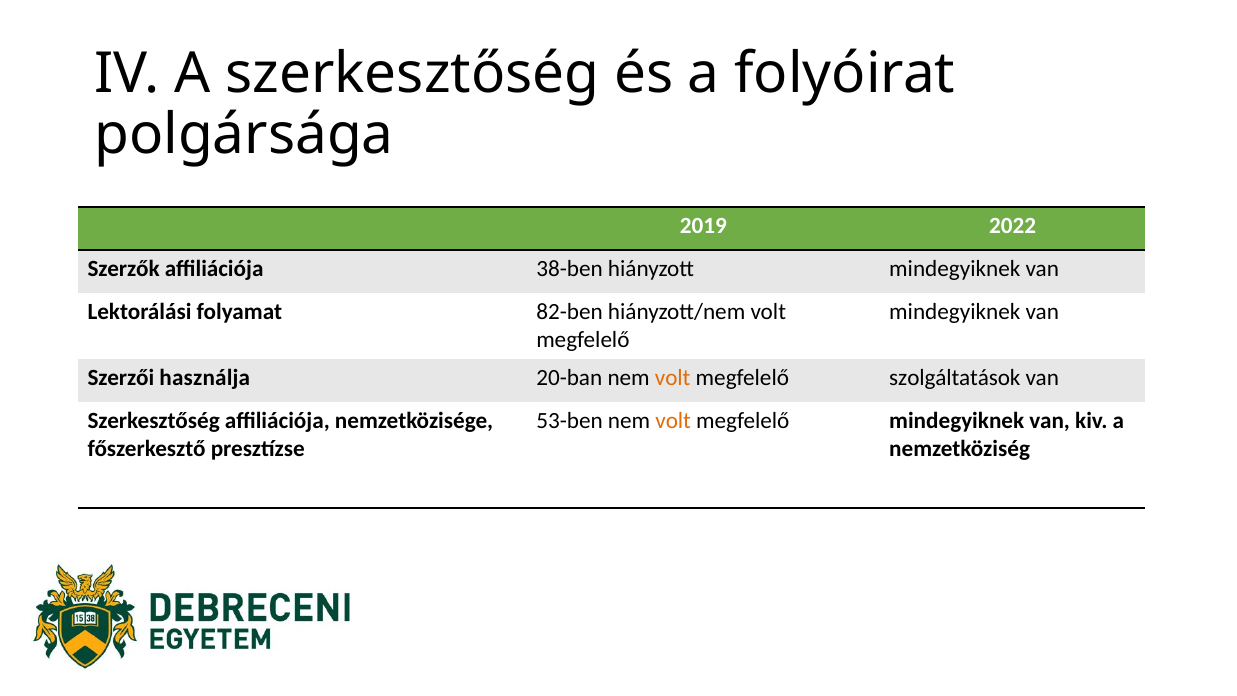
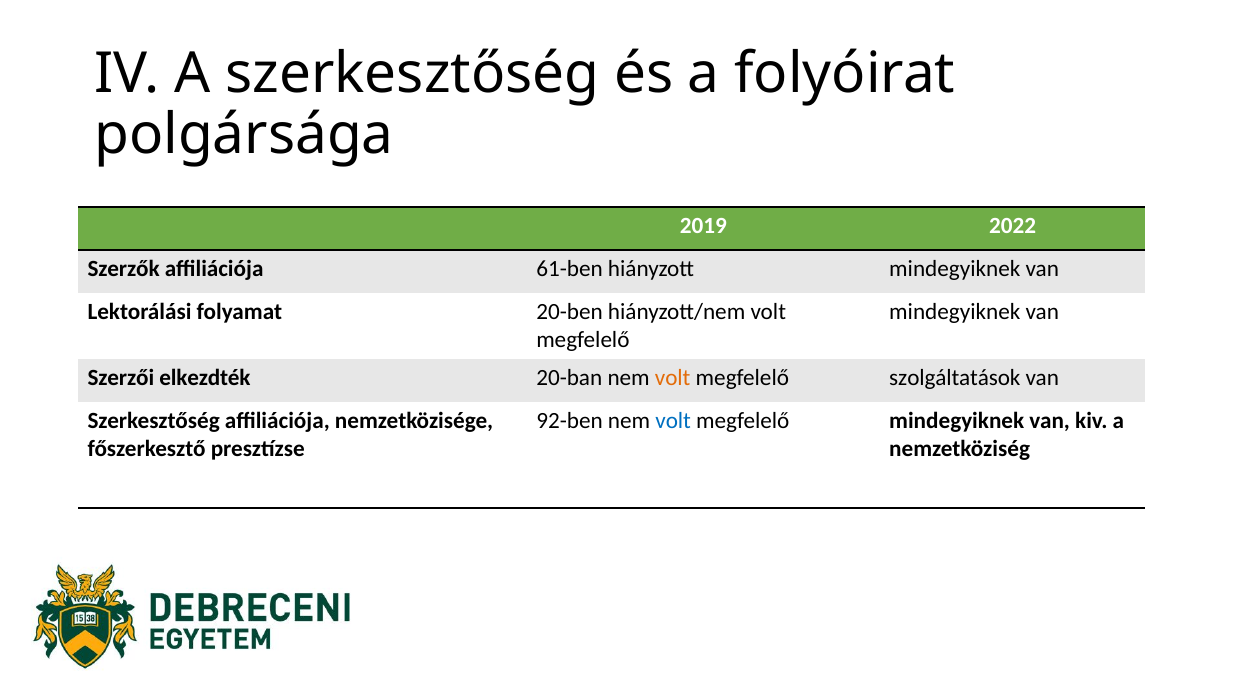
38-ben: 38-ben -> 61-ben (570, 269)
82-ben: 82-ben -> 20-ben (570, 312)
használja: használja -> elkezdték (205, 378)
53-ben: 53-ben -> 92-ben (570, 421)
volt colour: orange -> blue (673, 421)
